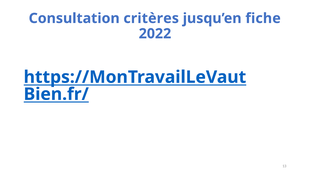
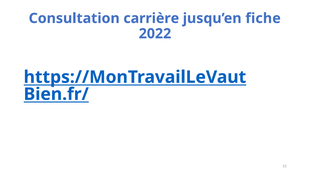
critères: critères -> carrière (151, 18)
